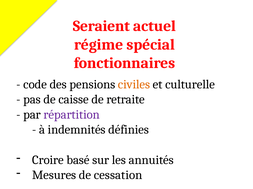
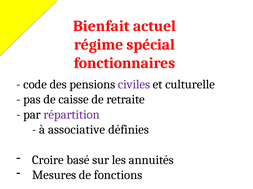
Seraient: Seraient -> Bienfait (101, 26)
civiles colour: orange -> purple (134, 85)
indemnités: indemnités -> associative (77, 130)
cessation: cessation -> fonctions (118, 176)
